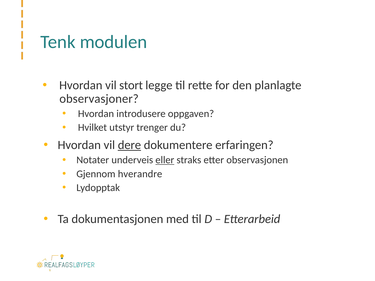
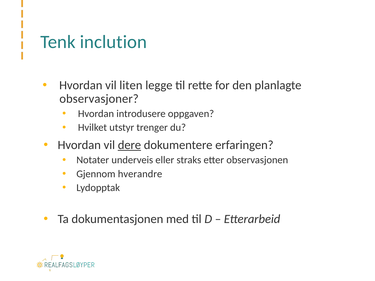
modulen: modulen -> inclution (113, 42)
stort: stort -> liten (131, 85)
eller underline: present -> none (165, 160)
